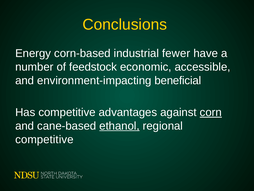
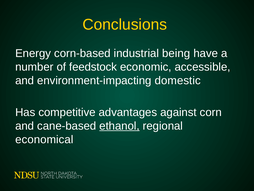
fewer: fewer -> being (176, 53)
beneficial: beneficial -> domestic (178, 80)
corn underline: present -> none (211, 112)
competitive: competitive -> economical (44, 139)
